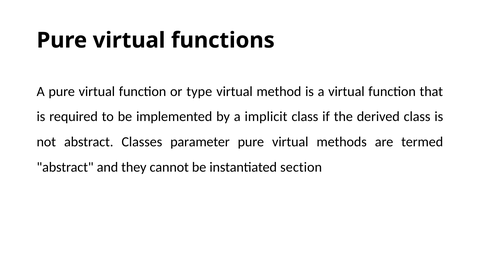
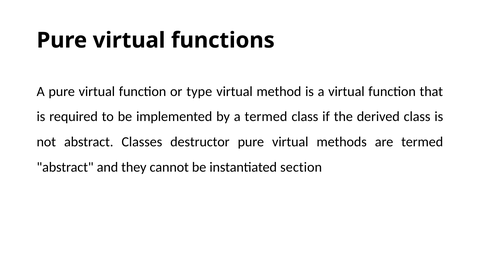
a implicit: implicit -> termed (266, 117)
parameter: parameter -> destructor (200, 142)
